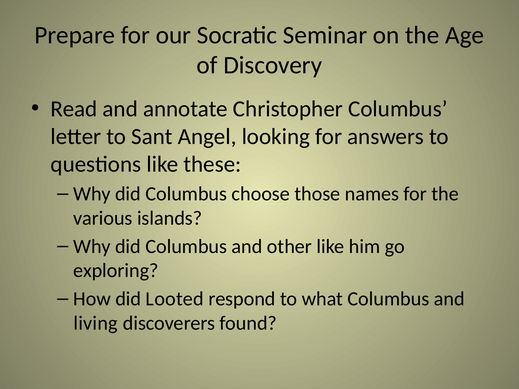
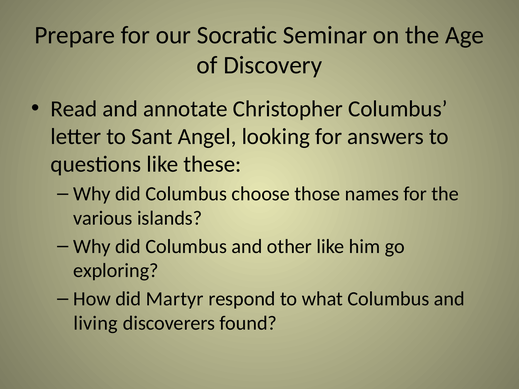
Looted: Looted -> Martyr (175, 299)
